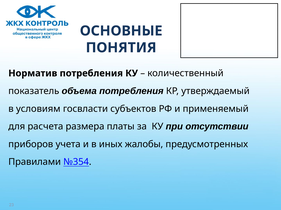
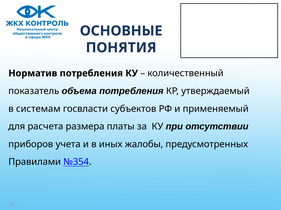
условиям: условиям -> системам (38, 109)
